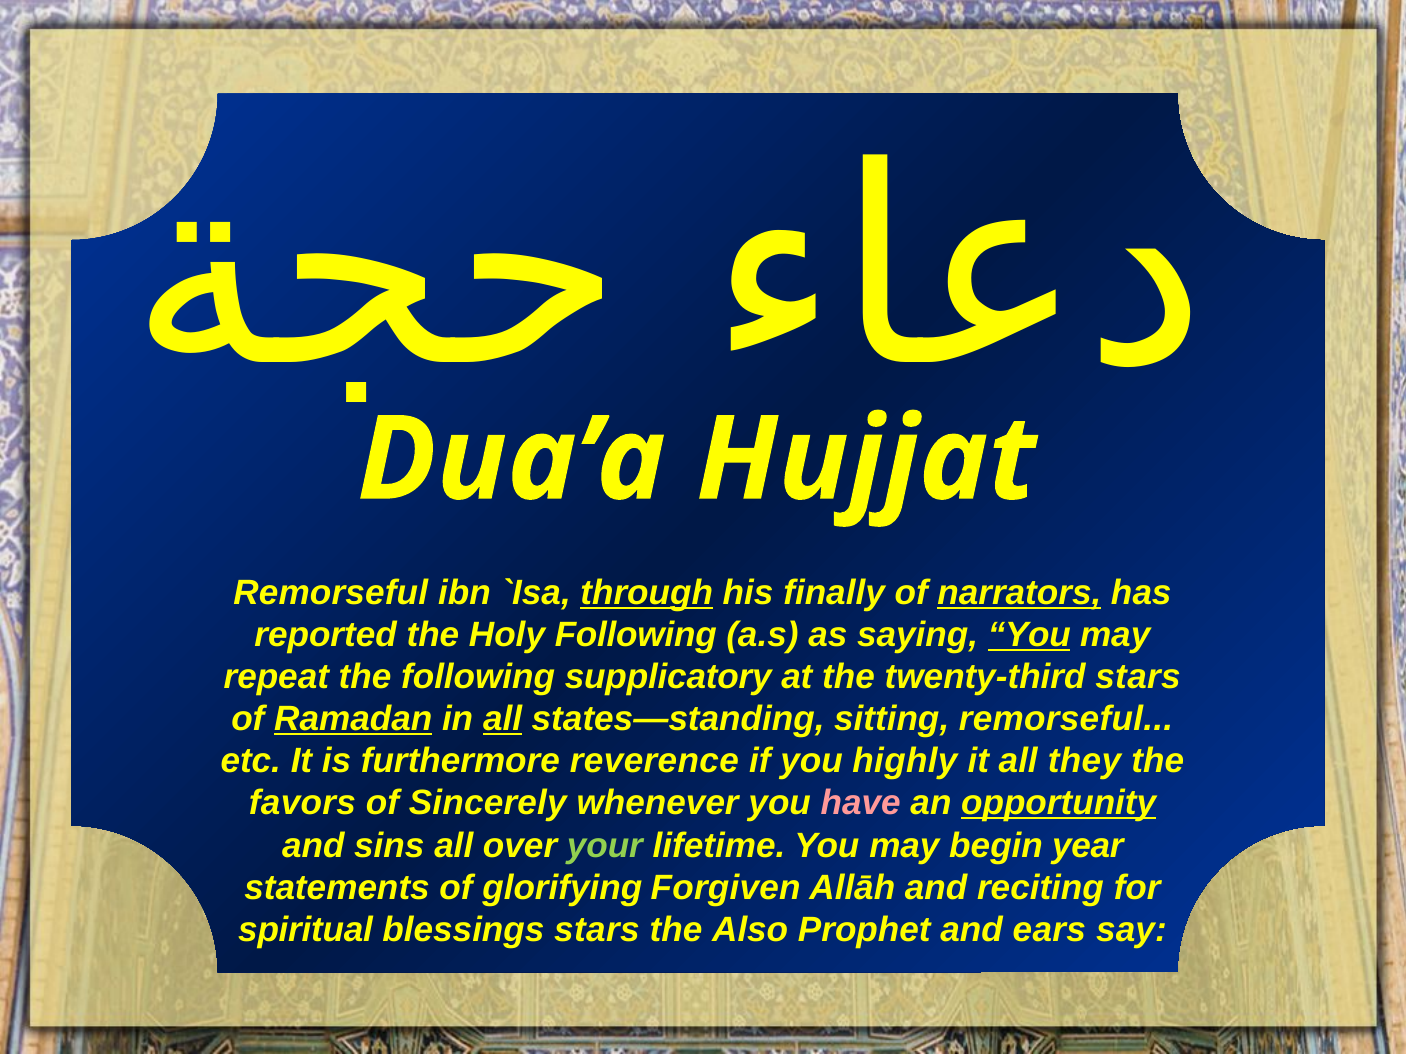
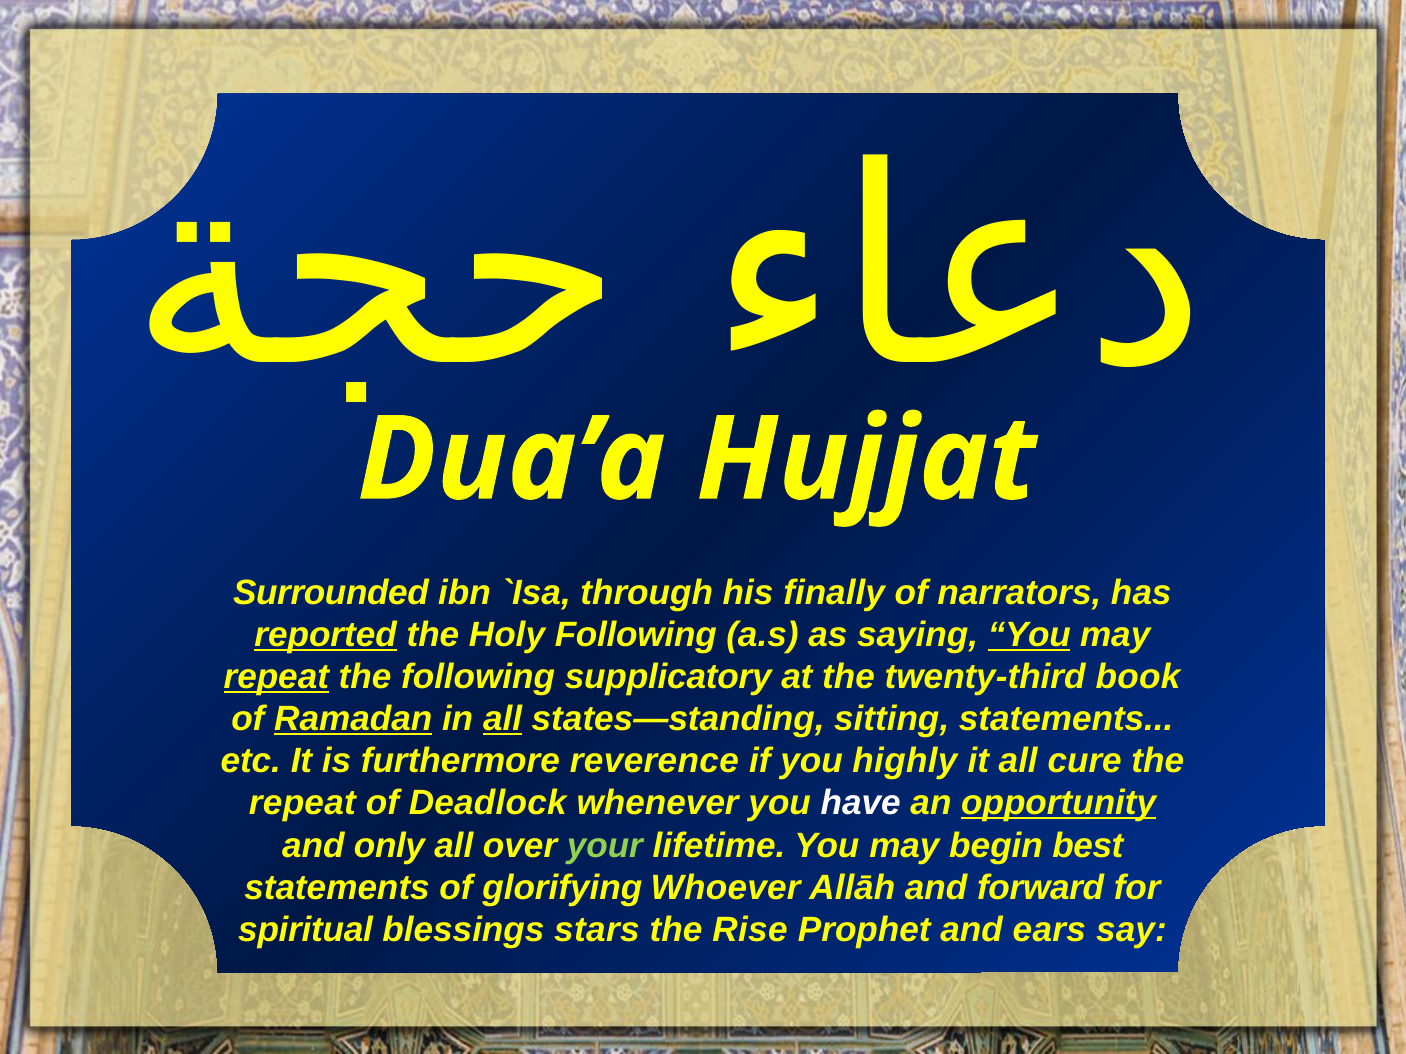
Remorseful: Remorseful -> Surrounded (331, 593)
through underline: present -> none (647, 593)
narrators underline: present -> none (1019, 593)
reported underline: none -> present (326, 635)
repeat underline: none -> present (276, 677)
twenty-third stars: stars -> book (1138, 677)
sitting remorseful: remorseful -> statements (1066, 719)
they: they -> cure (1085, 762)
favors: favors -> repeat (302, 804)
Sincerely: Sincerely -> Deadlock (488, 804)
have colour: pink -> white (861, 804)
sins: sins -> only (389, 846)
year: year -> best (1088, 846)
Forgiven: Forgiven -> Whoever (726, 888)
reciting: reciting -> forward (1041, 888)
Also: Also -> Rise (750, 930)
